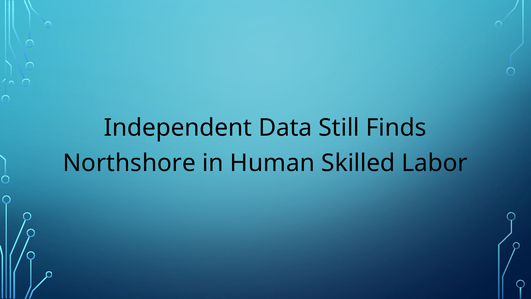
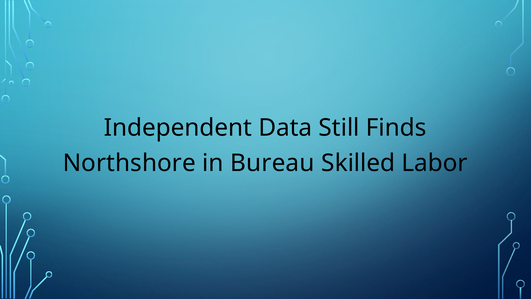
Human: Human -> Bureau (272, 163)
